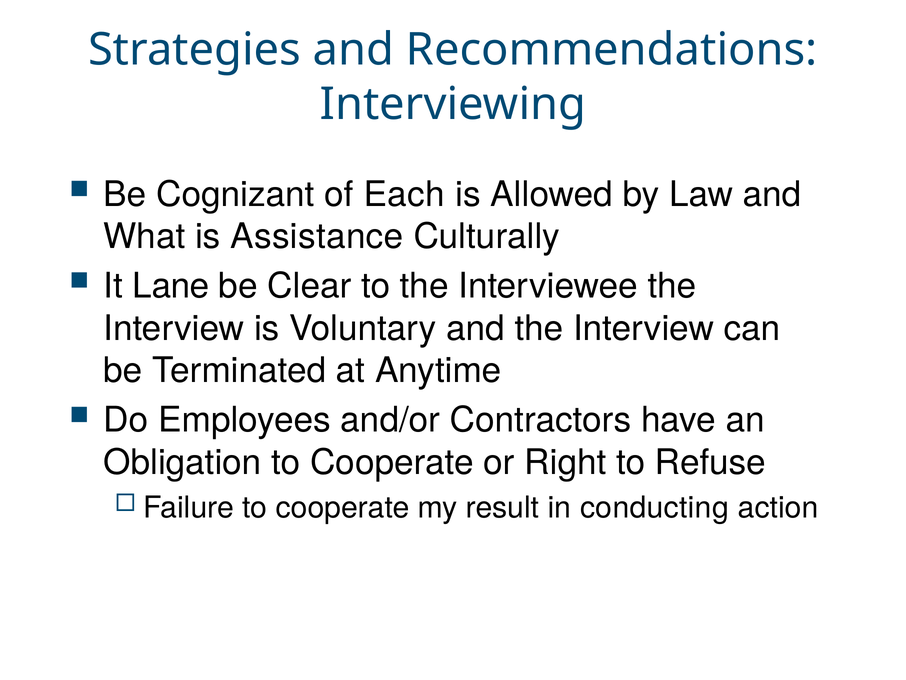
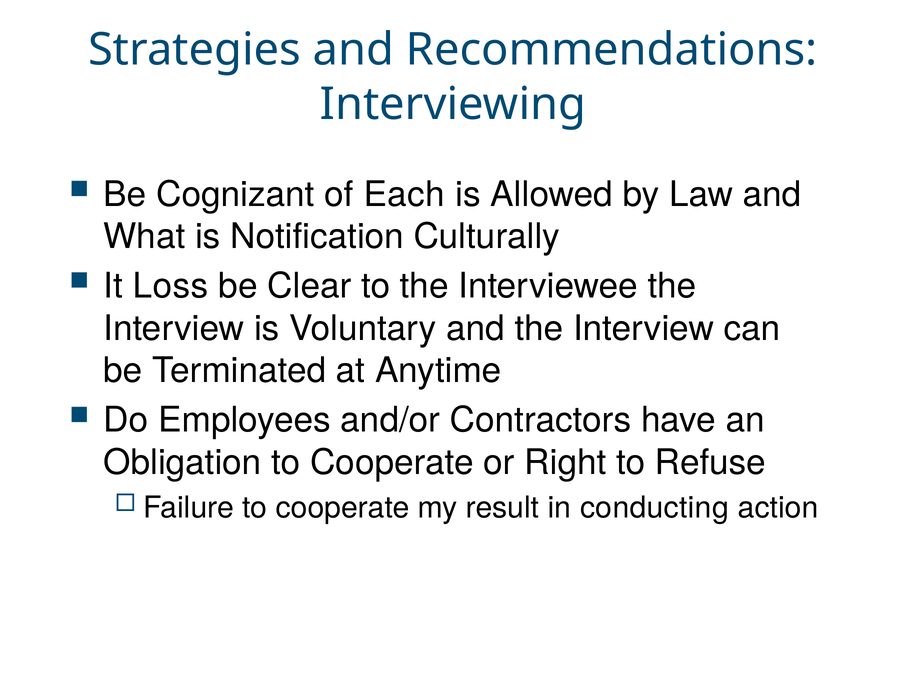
Assistance: Assistance -> Notification (317, 237)
Lane: Lane -> Loss (171, 286)
